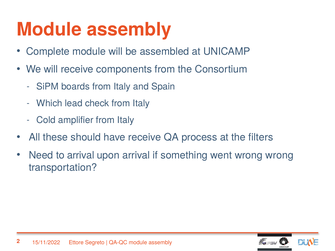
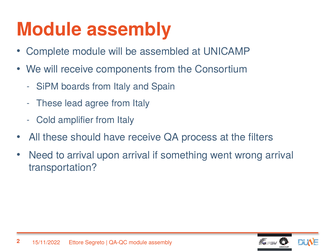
Which: Which -> These (49, 103)
check: check -> agree (97, 103)
wrong wrong: wrong -> arrival (279, 155)
